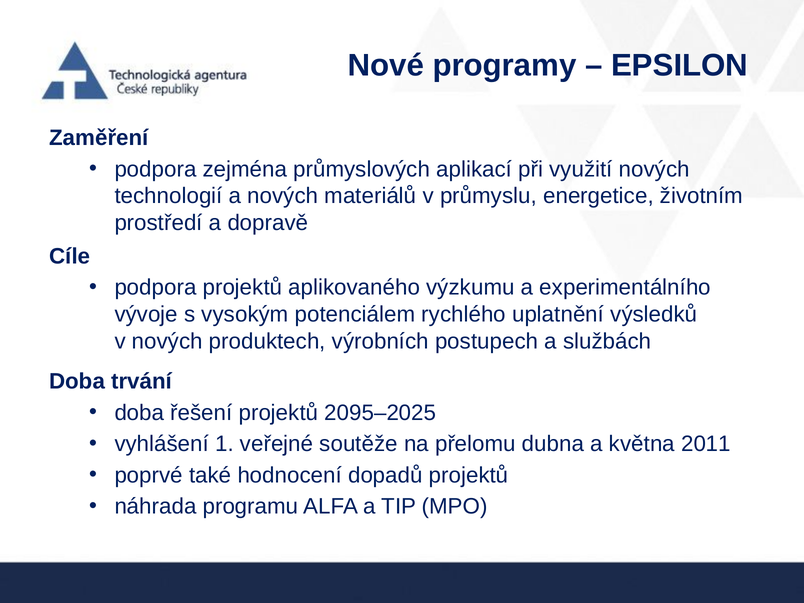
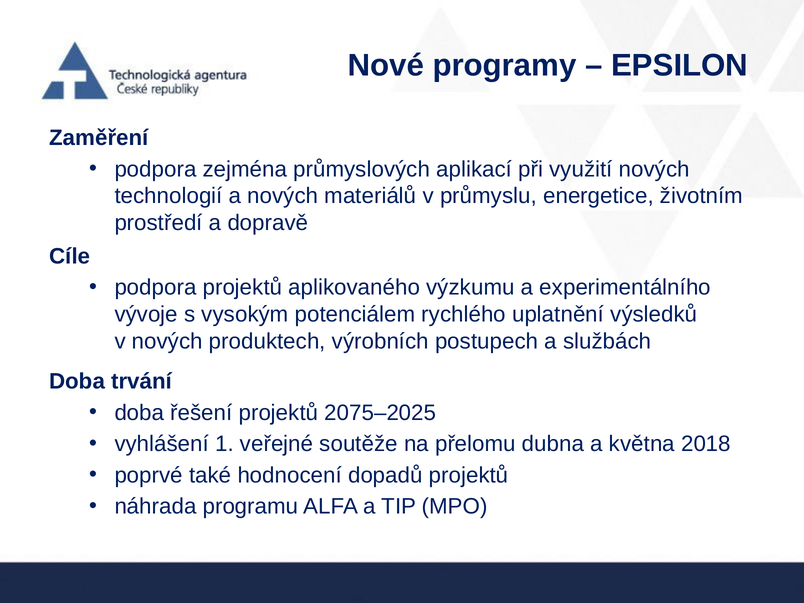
2095–2025: 2095–2025 -> 2075–2025 (380, 413)
2011: 2011 -> 2018 (706, 444)
